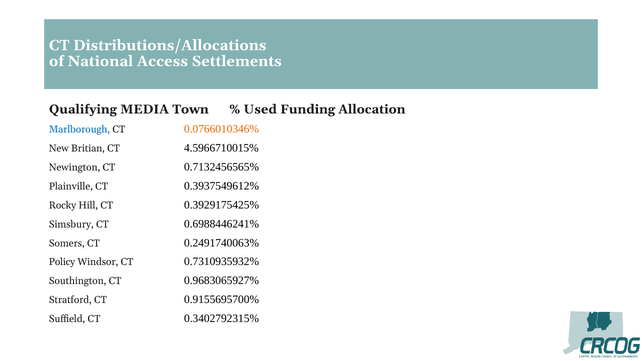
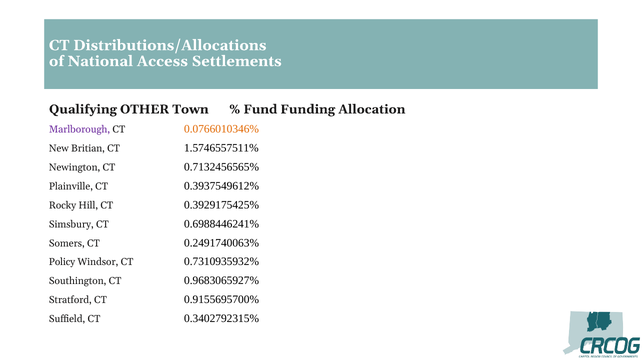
MEDIA: MEDIA -> OTHER (145, 109)
Used: Used -> Fund (260, 109)
Marlborough colour: blue -> purple (80, 129)
4.5966710015%: 4.5966710015% -> 1.5746557511% (221, 148)
